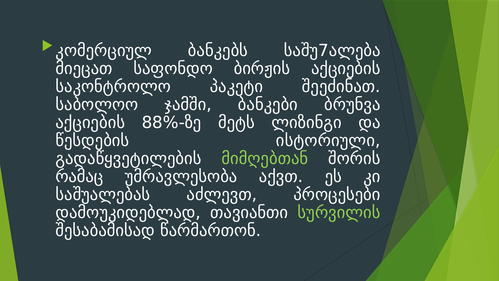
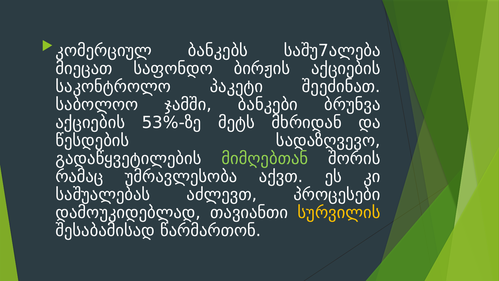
88%-ზე: 88%-ზე -> 53%-ზე (172, 123)
ლიზინგი: ლიზინგი -> მხრიდან (307, 123)
ისტორიული: ისტორიული -> სადაზღვევო (328, 140)
სურვილის colour: light green -> yellow (339, 212)
